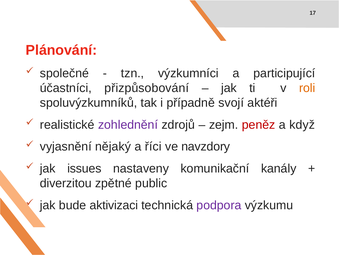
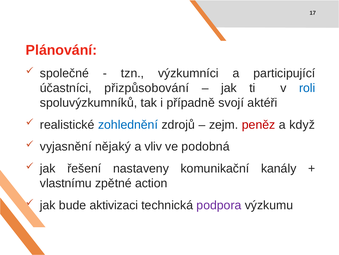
roli colour: orange -> blue (307, 88)
zohlednění colour: purple -> blue (128, 124)
říci: říci -> vliv (153, 146)
navzdory: navzdory -> podobná (206, 146)
issues: issues -> řešení (84, 168)
diverzitou: diverzitou -> vlastnímu (66, 183)
public: public -> action (151, 183)
